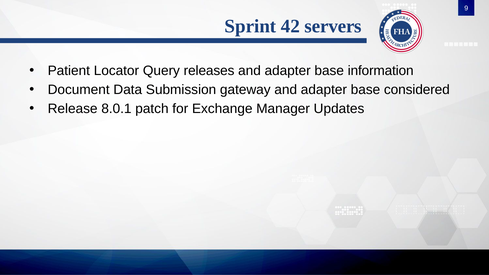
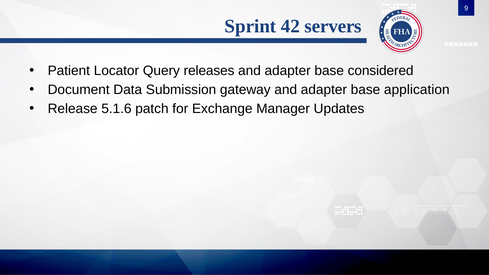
information: information -> considered (381, 71)
considered: considered -> application (417, 90)
8.0.1: 8.0.1 -> 5.1.6 (116, 109)
